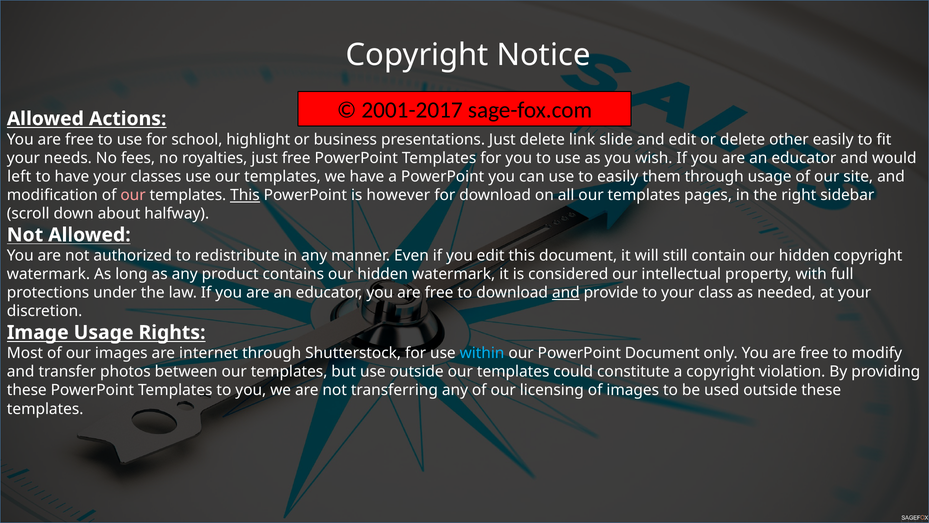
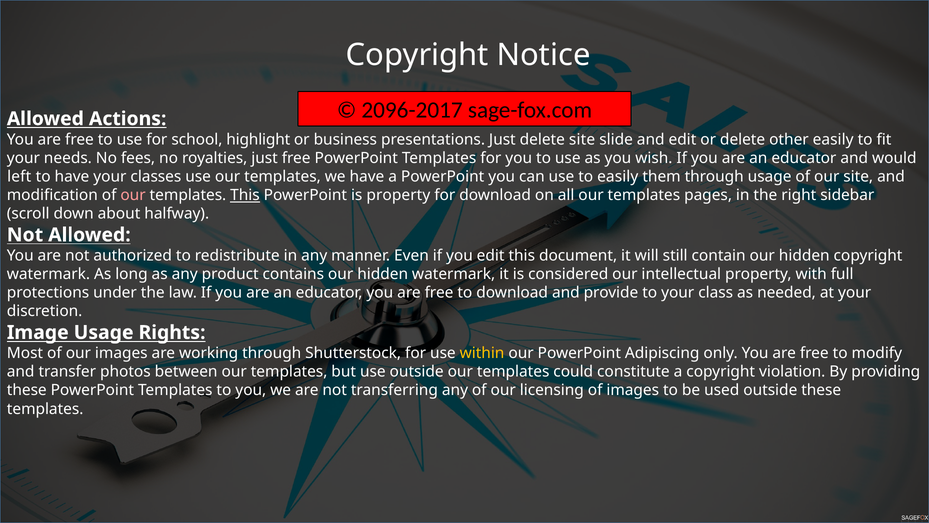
2001-2017: 2001-2017 -> 2096-2017 (412, 110)
delete link: link -> site (582, 139)
is however: however -> property (398, 195)
and underline: present -> none (566, 293)
internet: internet -> working (209, 353)
within colour: light blue -> yellow (482, 353)
PowerPoint Document: Document -> Adipiscing (662, 353)
